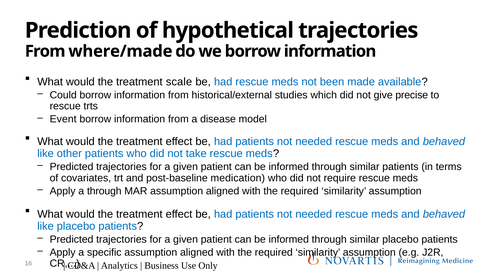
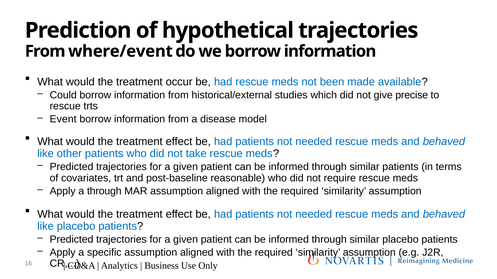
where/made: where/made -> where/event (120, 51)
scale: scale -> occur (179, 82)
medication: medication -> reasonable (238, 178)
